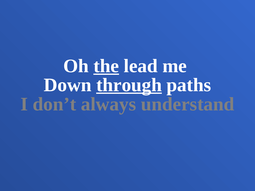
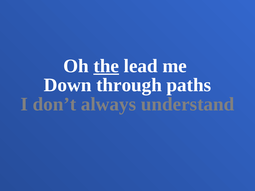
through underline: present -> none (129, 85)
